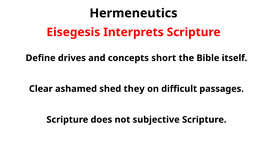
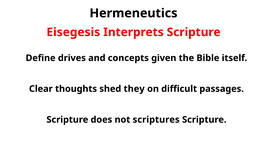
short: short -> given (164, 58)
ashamed: ashamed -> thoughts (76, 89)
subjective: subjective -> scriptures (156, 120)
